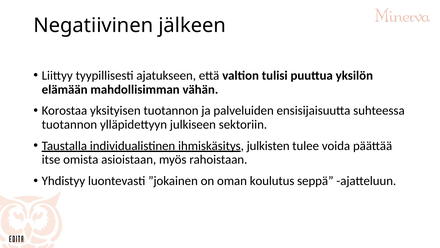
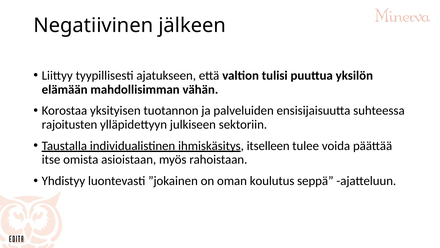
tuotannon: tuotannon -> rajoitusten (70, 124)
julkisten: julkisten -> itselleen (268, 146)
